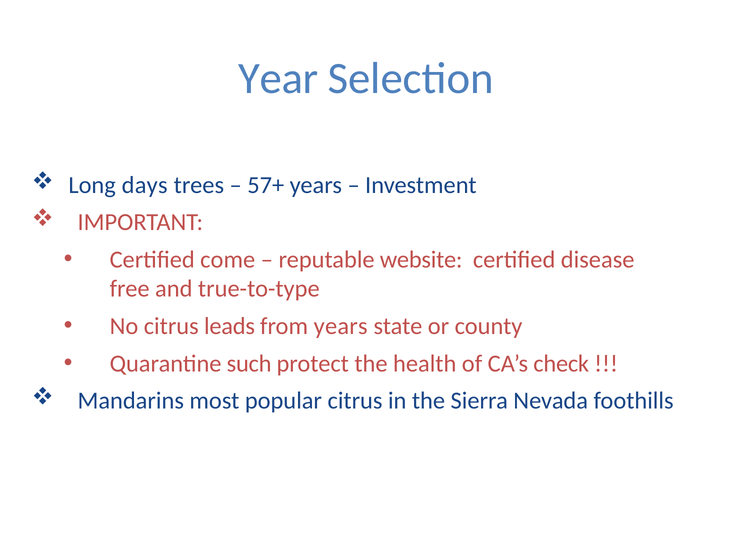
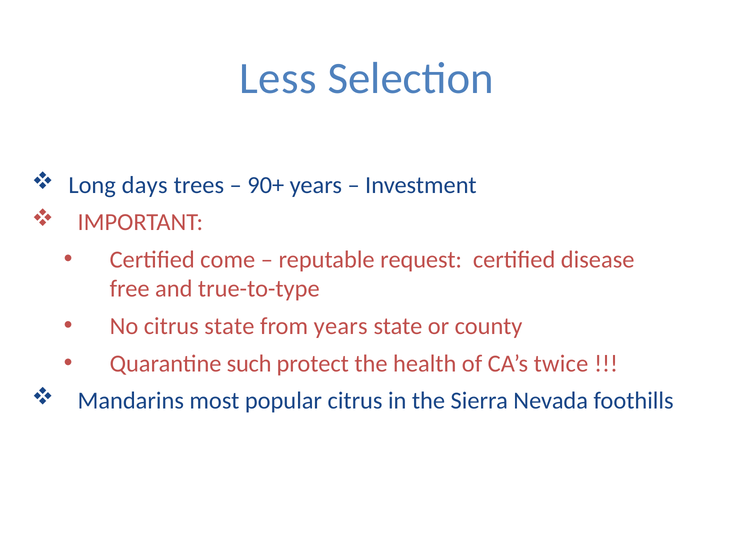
Year: Year -> Less (278, 78)
57+: 57+ -> 90+ (266, 185)
website: website -> request (421, 259)
citrus leads: leads -> state (229, 326)
check: check -> twice (561, 363)
